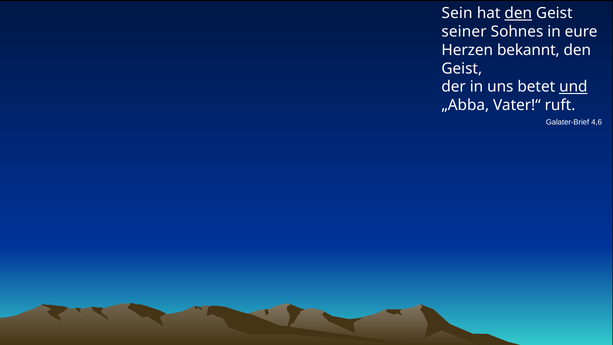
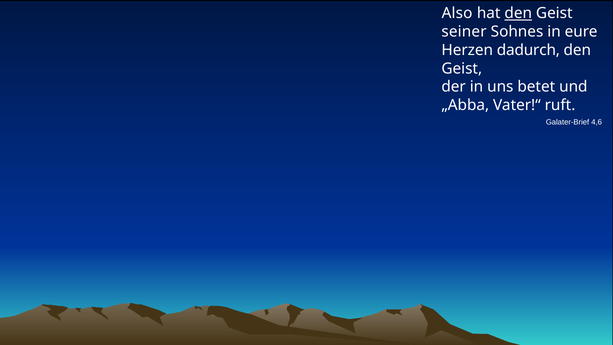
Sein: Sein -> Also (457, 13)
bekannt: bekannt -> dadurch (528, 50)
und underline: present -> none (573, 87)
